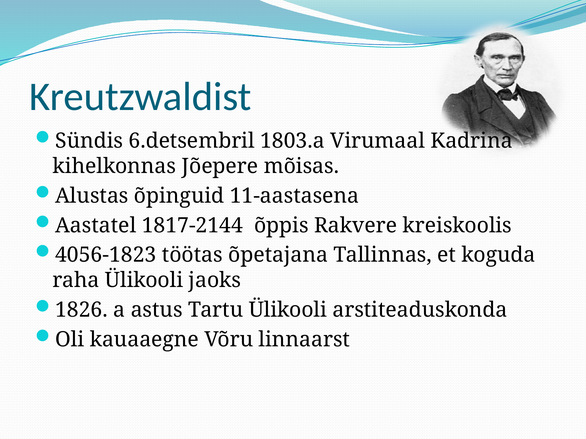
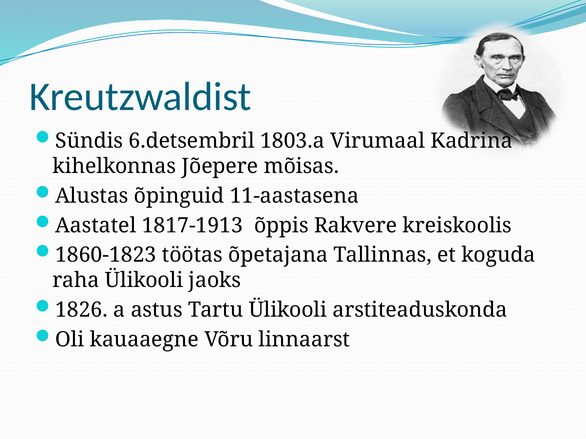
1817-2144: 1817-2144 -> 1817-1913 (192, 226)
4056-1823: 4056-1823 -> 1860-1823 (106, 255)
